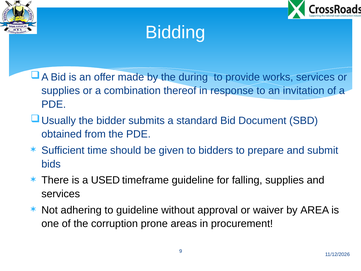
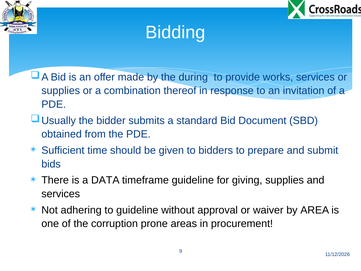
USED: USED -> DATA (105, 180)
falling: falling -> giving (247, 180)
